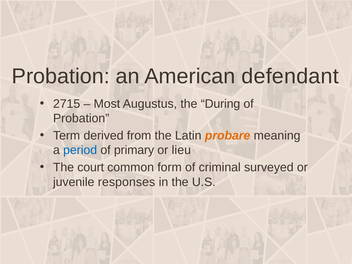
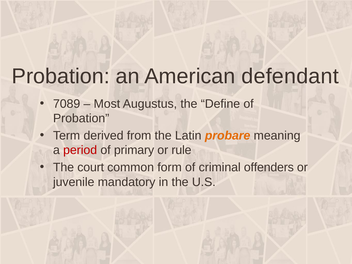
2715: 2715 -> 7089 (67, 104)
During: During -> Define (220, 104)
period colour: blue -> red (80, 150)
lieu: lieu -> rule (181, 150)
surveyed: surveyed -> offenders (269, 167)
responses: responses -> mandatory (127, 182)
